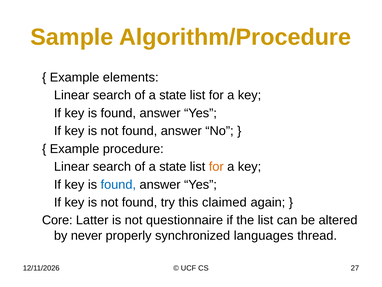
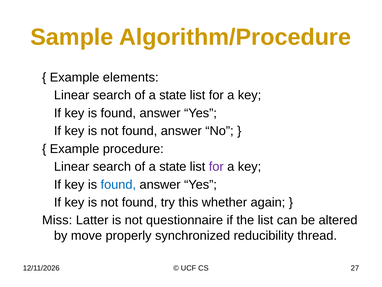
for colour: orange -> purple (216, 166)
claimed: claimed -> whether (224, 202)
Core: Core -> Miss (57, 220)
never: never -> move (86, 235)
languages: languages -> reducibility (264, 235)
